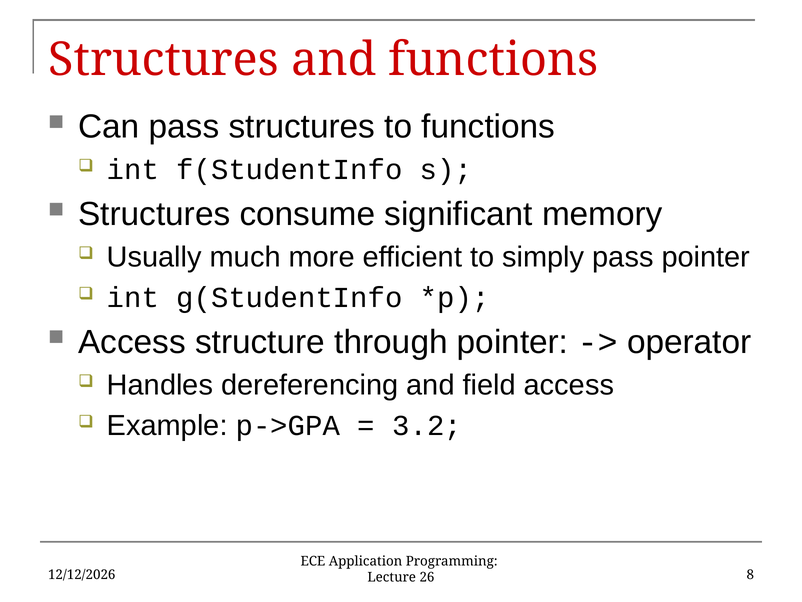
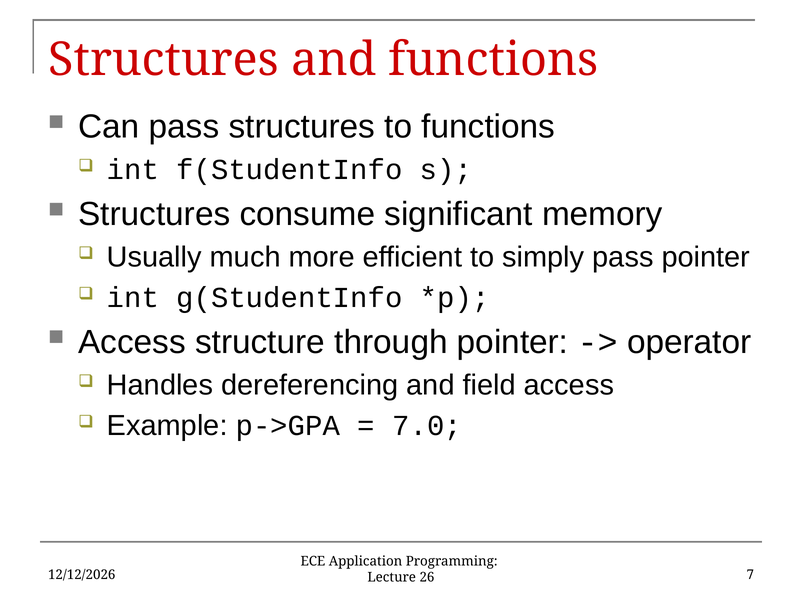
3.2: 3.2 -> 7.0 (427, 425)
8: 8 -> 7 (750, 574)
